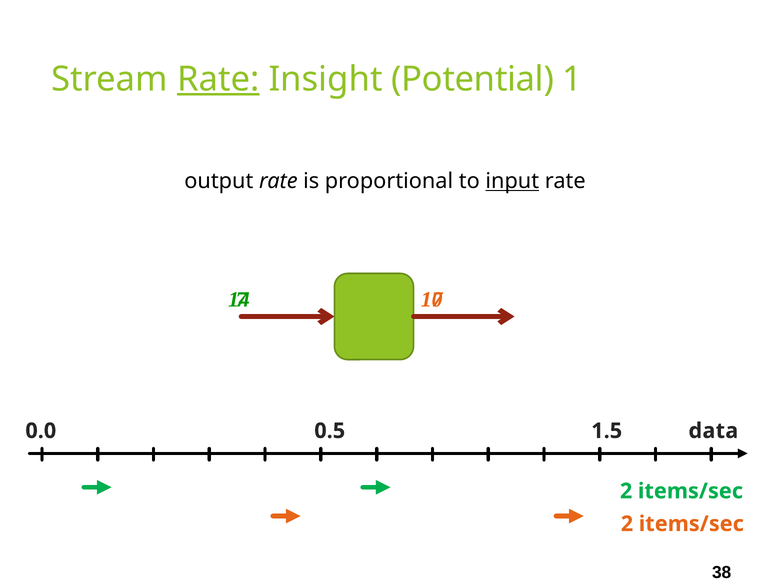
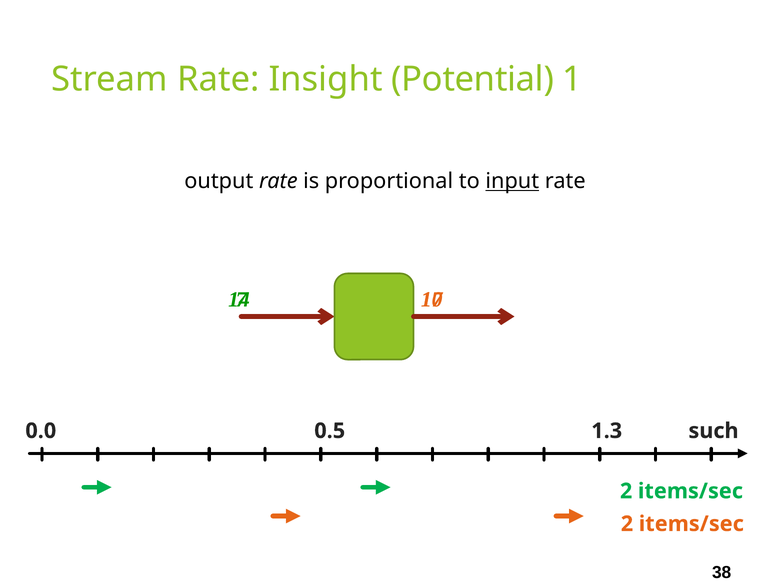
Rate underline: present -> none (218, 79)
1.5: 1.5 -> 1.3 (607, 431)
data: data -> such (714, 431)
